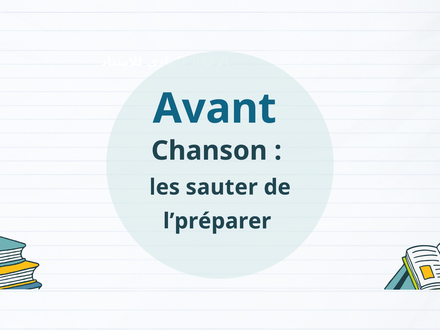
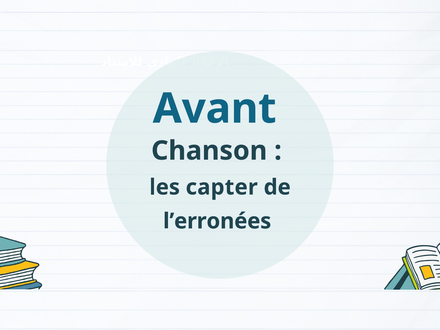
sauter: sauter -> capter (222, 187)
l’préparer: l’préparer -> l’erronées (217, 221)
